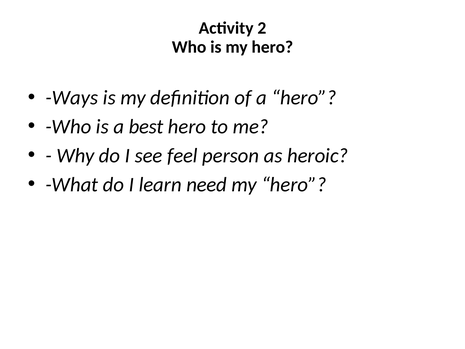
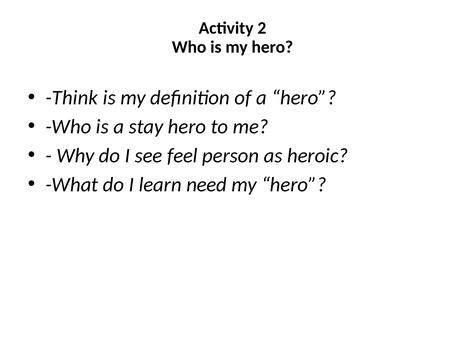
Ways: Ways -> Think (72, 98)
best: best -> stay (146, 126)
